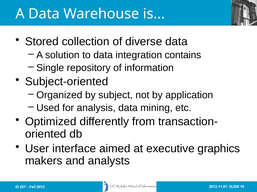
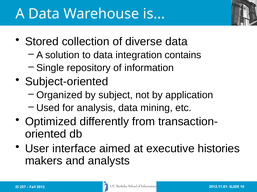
graphics: graphics -> histories (219, 149)
